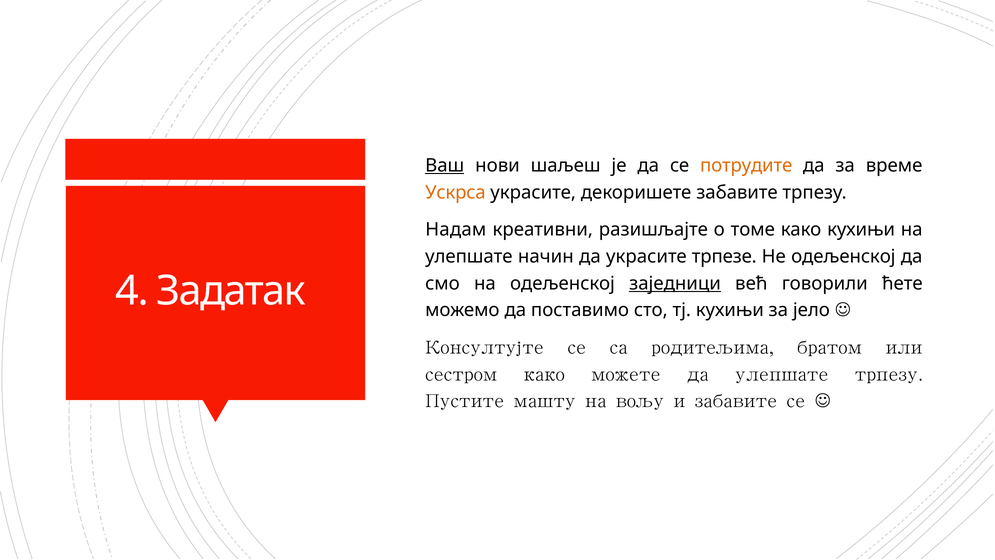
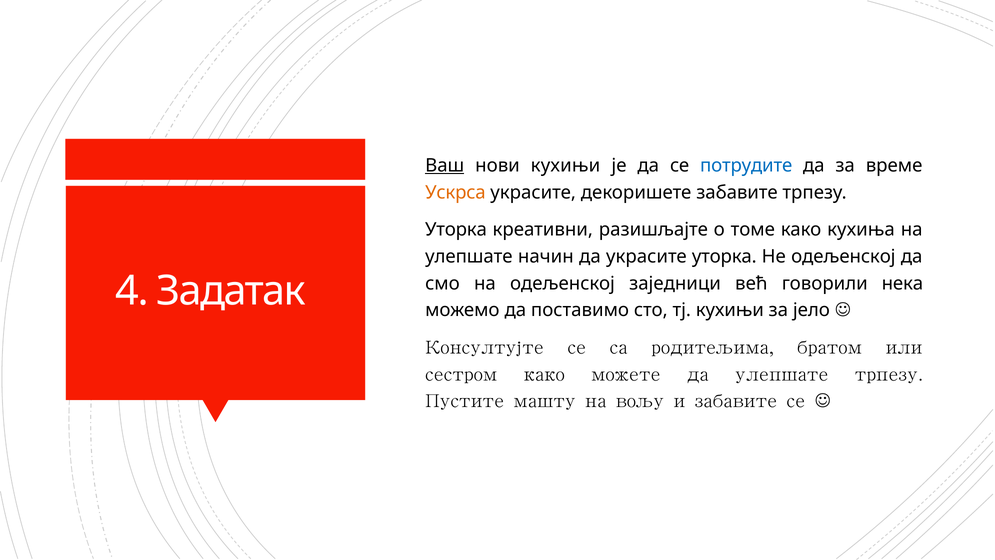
нови шаљеш: шаљеш -> кухињи (566, 165)
потрудите colour: orange -> blue (746, 165)
Надам: Надам -> Уторка (456, 230)
како кухињи: кухињи -> кухиња (861, 230)
украсите трпезе: трпезе -> уторка (724, 256)
заједници underline: present -> none (675, 283)
ћете: ћете -> нека (902, 283)
